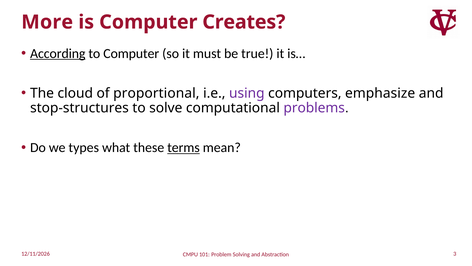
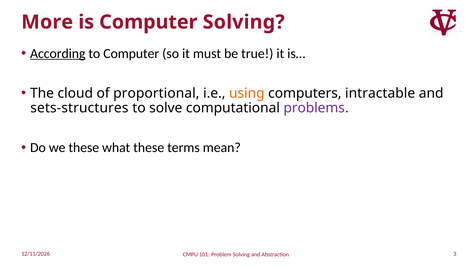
Computer Creates: Creates -> Solving (244, 22)
using colour: purple -> orange (247, 93)
emphasize: emphasize -> intractable (380, 93)
stop-structures: stop-structures -> sets-structures (79, 108)
we types: types -> these (84, 147)
terms underline: present -> none (184, 147)
